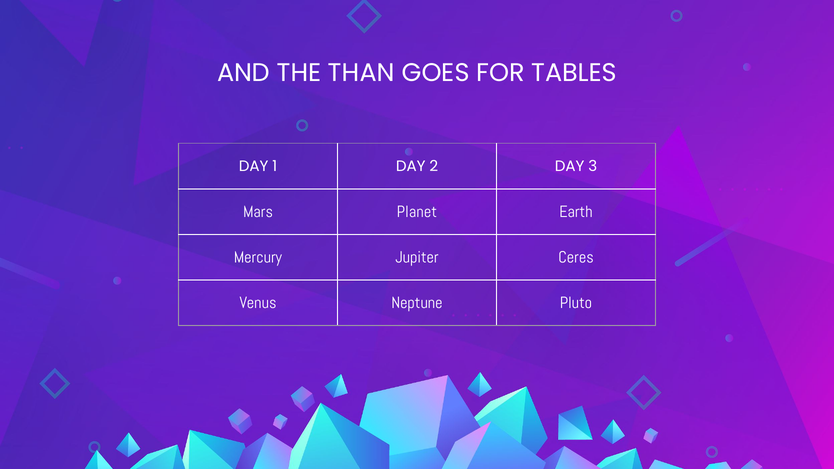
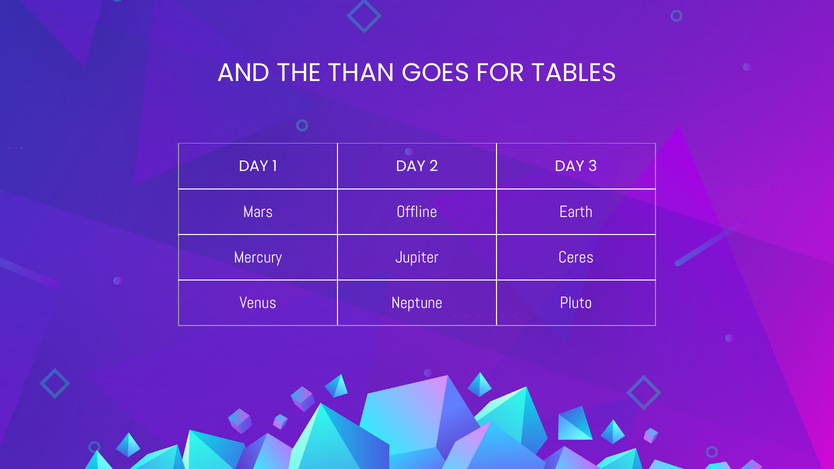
Planet: Planet -> Offline (417, 212)
